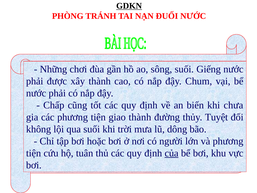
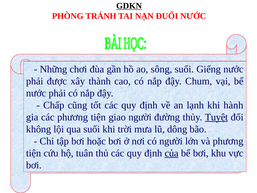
biến: biến -> lạnh (195, 105)
chưa: chưa -> hành (233, 105)
giao thành: thành -> người (140, 117)
Tuyệt underline: none -> present (216, 117)
